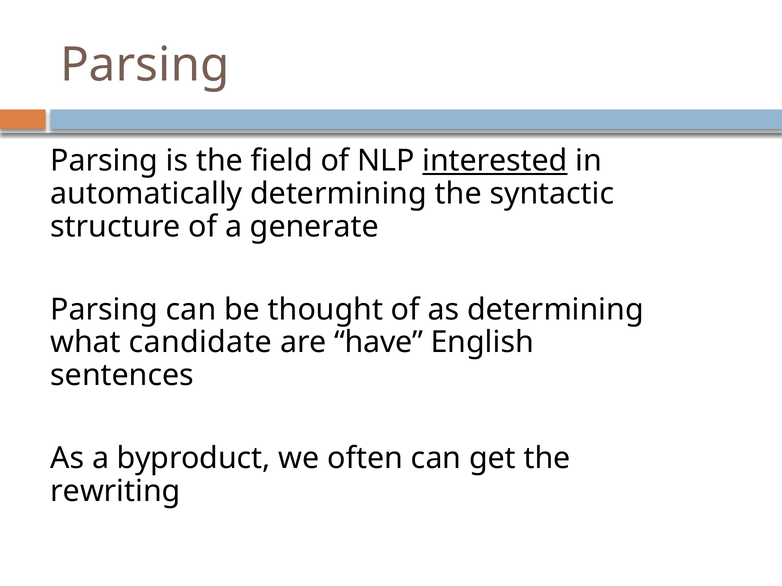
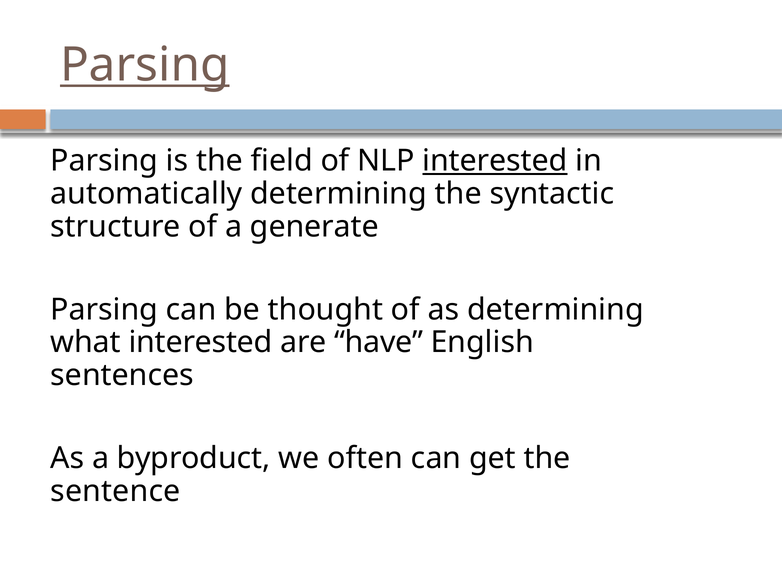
Parsing underline: none -> present (145, 65)
what candidate: candidate -> interested (201, 343)
rewriting: rewriting -> sentence (115, 491)
